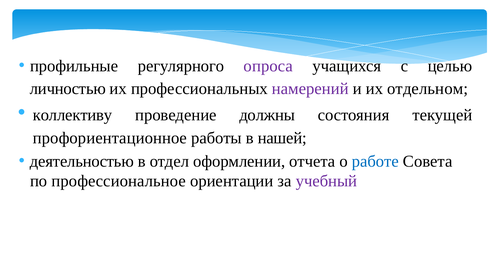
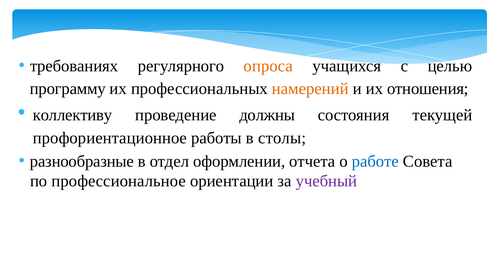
профильные: профильные -> требованиях (74, 66)
опроса colour: purple -> orange (268, 66)
личностью: личностью -> программу (68, 89)
намерений colour: purple -> orange (310, 89)
отдельном: отдельном -> отношения (428, 89)
нашей: нашей -> столы (282, 138)
деятельностью: деятельностью -> разнообразные (82, 162)
